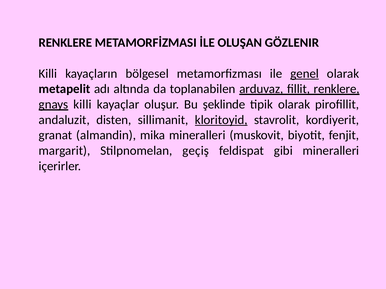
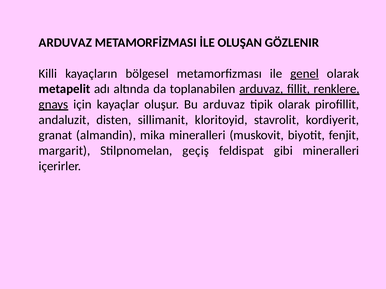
RENKLERE: RENKLERE -> ARDUVAZ (65, 43)
gnays killi: killi -> için (83, 105)
Bu şeklinde: şeklinde -> arduvaz (224, 105)
kloritoyid underline: present -> none (221, 120)
